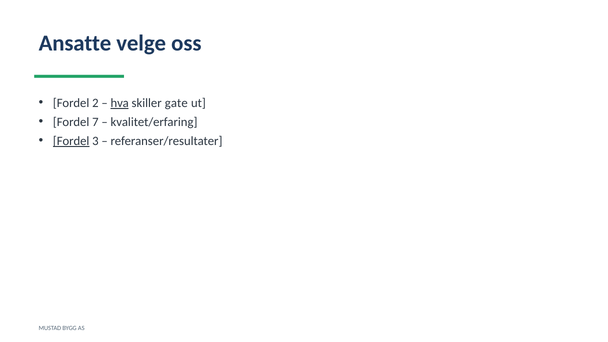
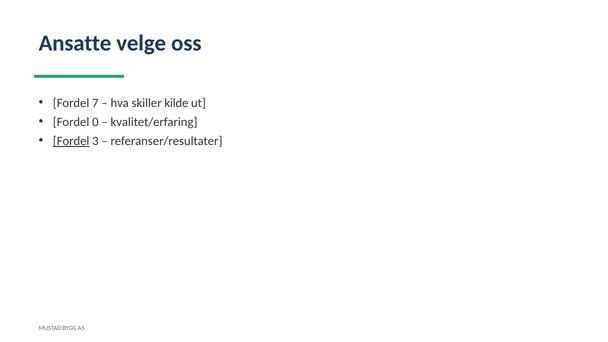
2: 2 -> 7 (95, 103)
hva underline: present -> none (120, 103)
gate: gate -> kilde (176, 103)
7: 7 -> 0 (95, 122)
